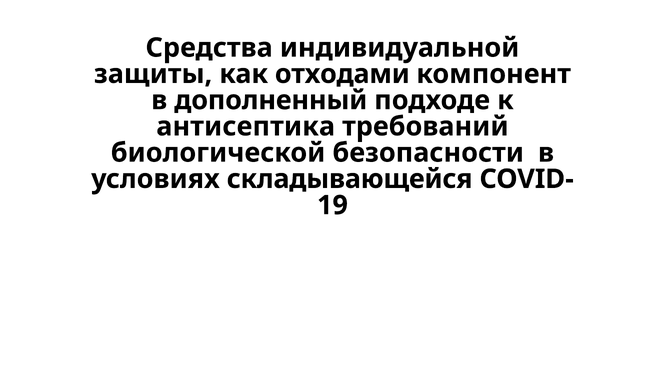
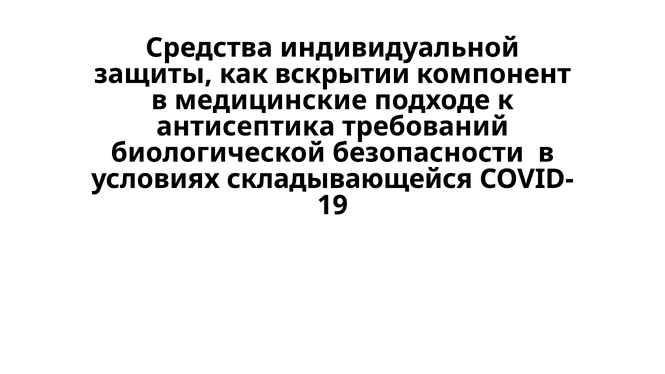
отходами: отходами -> вскрытии (342, 74)
дополненный: дополненный -> медицинские (271, 100)
